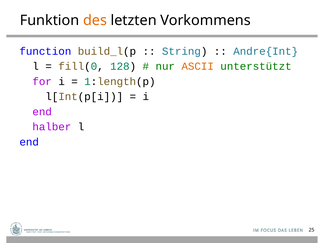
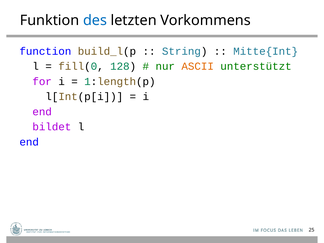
des colour: orange -> blue (95, 20)
Andre{Int: Andre{Int -> Mitte{Int (266, 51)
halber: halber -> bildet (52, 127)
